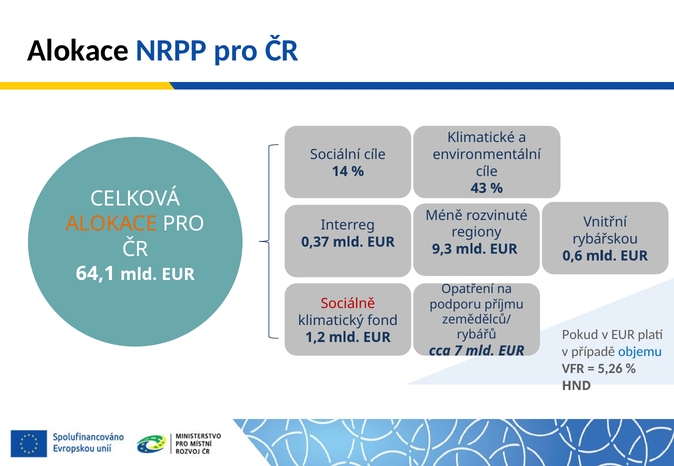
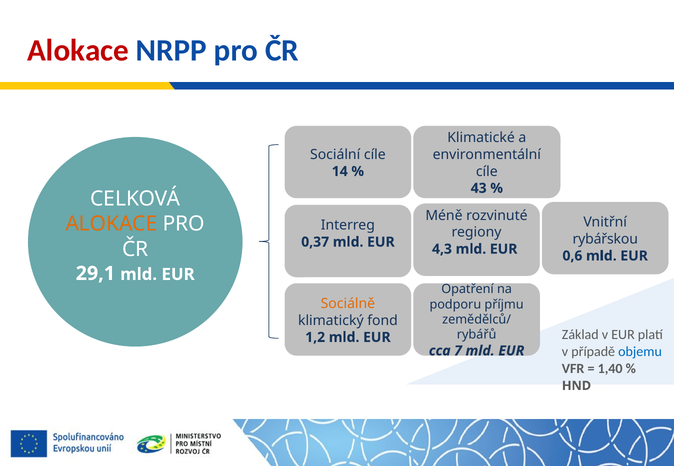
Alokace colour: black -> red (78, 51)
9,3: 9,3 -> 4,3 (442, 249)
64,1: 64,1 -> 29,1 (95, 274)
Sociálně colour: red -> orange (348, 304)
Pokud: Pokud -> Základ (580, 335)
5,26: 5,26 -> 1,40 (610, 369)
